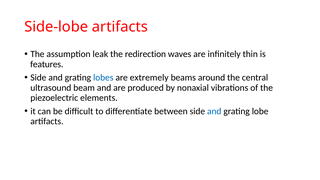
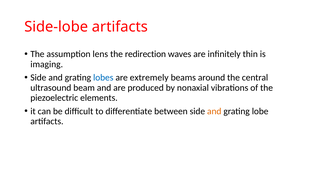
leak: leak -> lens (100, 54)
features: features -> imaging (47, 64)
and colour: blue -> orange (214, 111)
